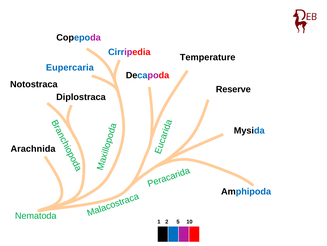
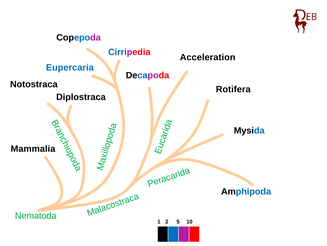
Temperature: Temperature -> Acceleration (208, 57)
Reserve: Reserve -> Rotifera (233, 89)
Arachnida: Arachnida -> Mammalia (33, 148)
